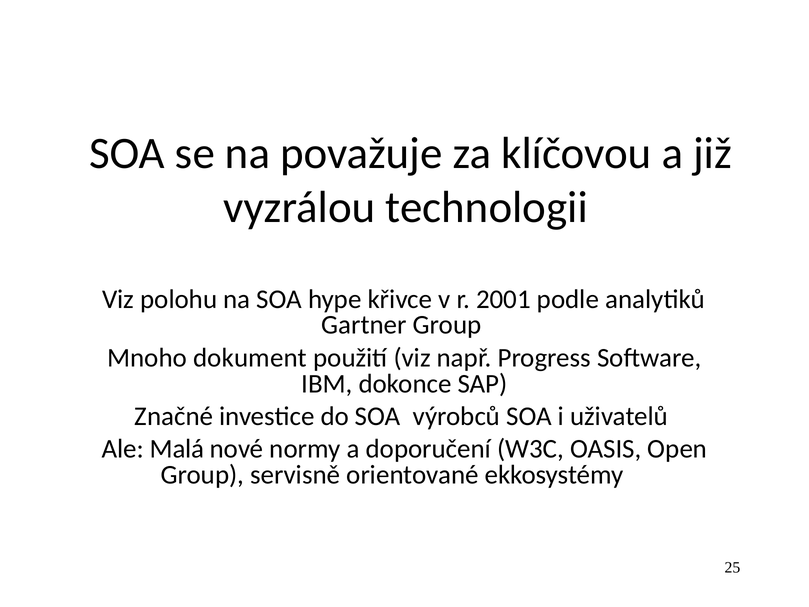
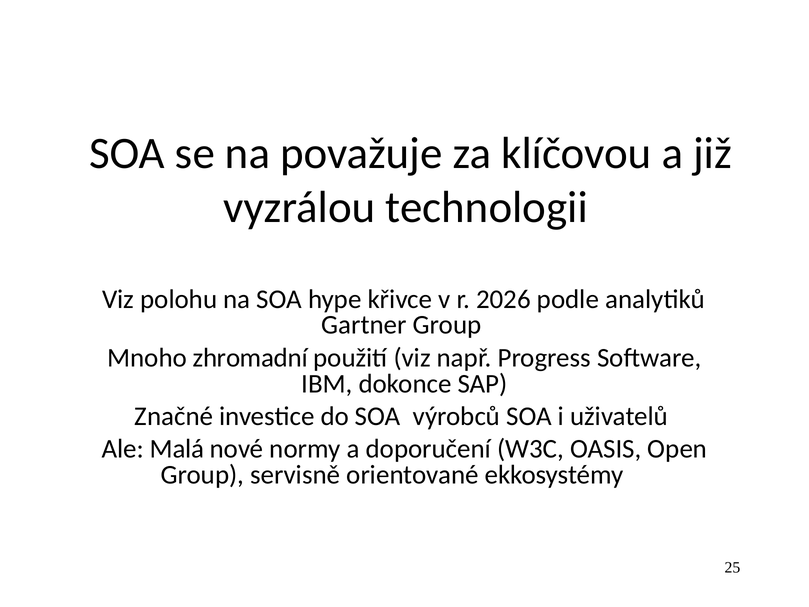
2001: 2001 -> 2026 (503, 299)
dokument: dokument -> zhromadní (250, 358)
